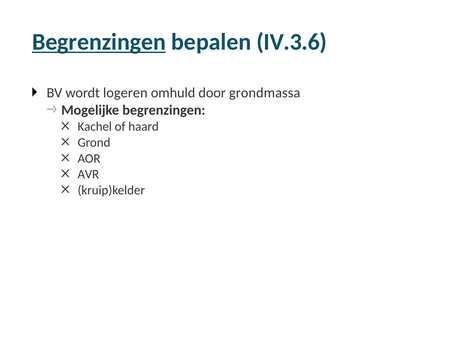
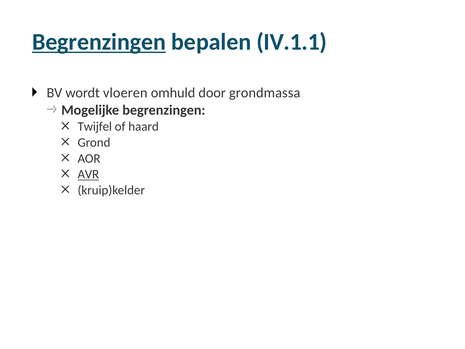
IV.3.6: IV.3.6 -> IV.1.1 (292, 42)
logeren: logeren -> vloeren (125, 93)
Kachel: Kachel -> Twijfel (95, 127)
AVR underline: none -> present (88, 174)
